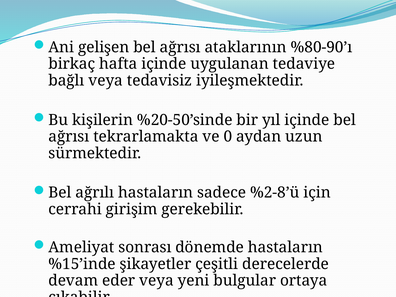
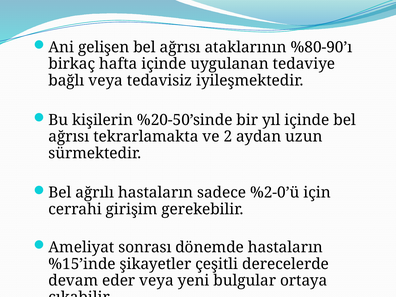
0: 0 -> 2 (228, 137)
%2-8’ü: %2-8’ü -> %2-0’ü (275, 193)
